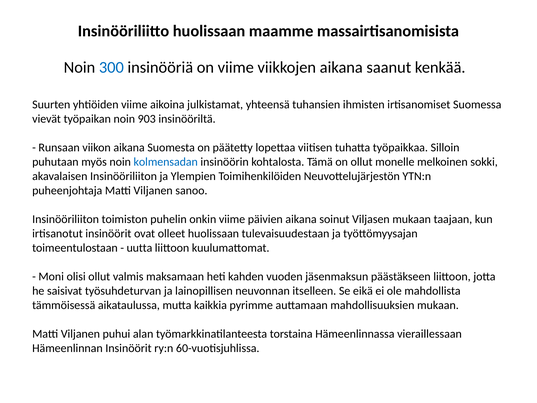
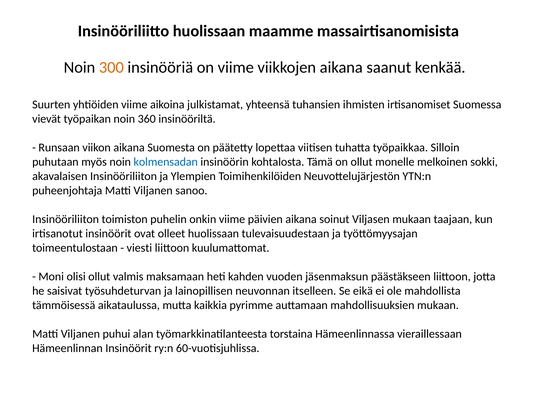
300 colour: blue -> orange (111, 67)
903: 903 -> 360 (147, 119)
uutta: uutta -> viesti (139, 248)
